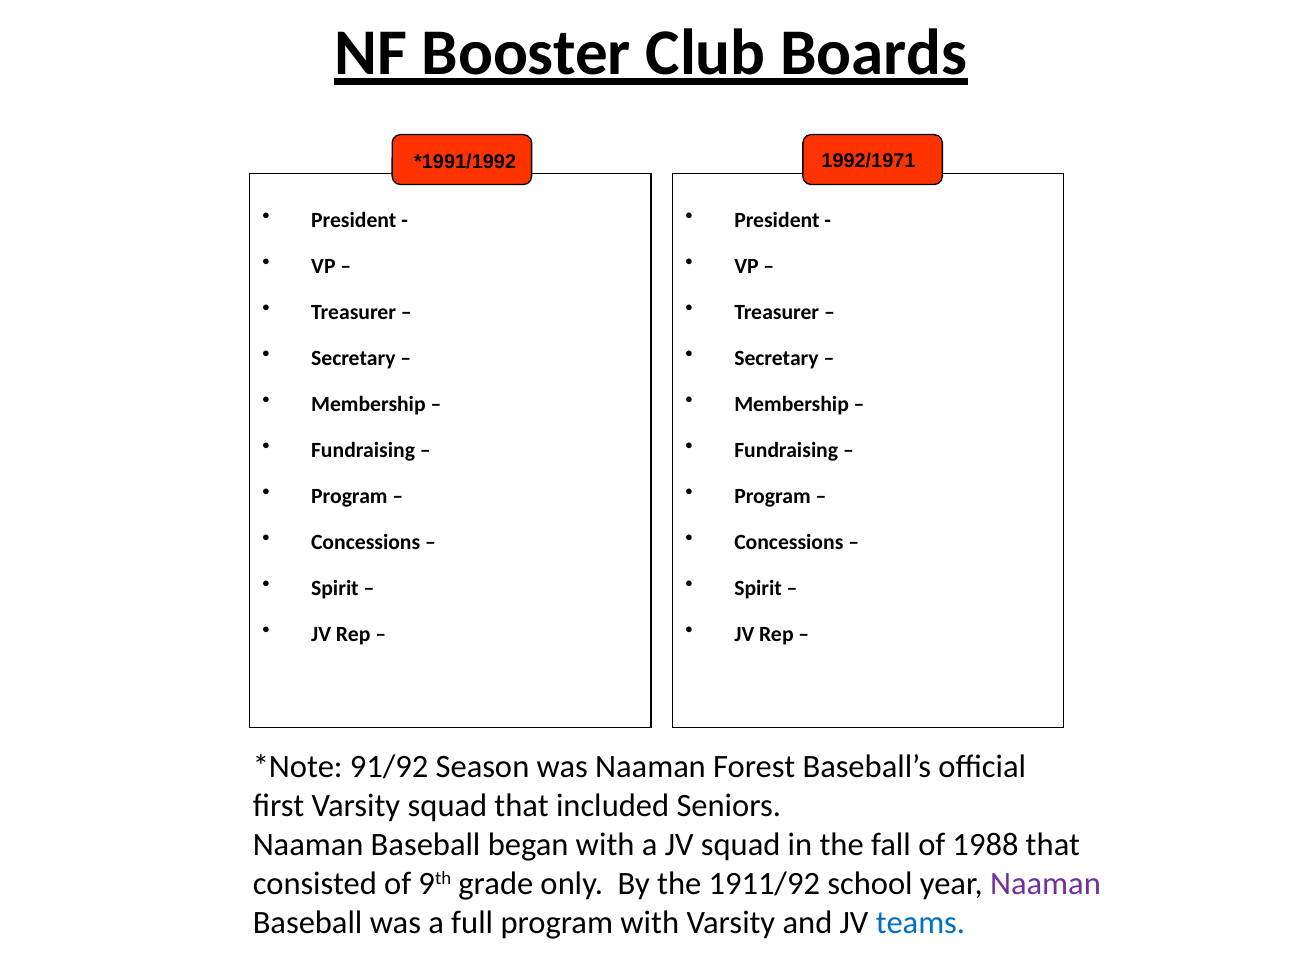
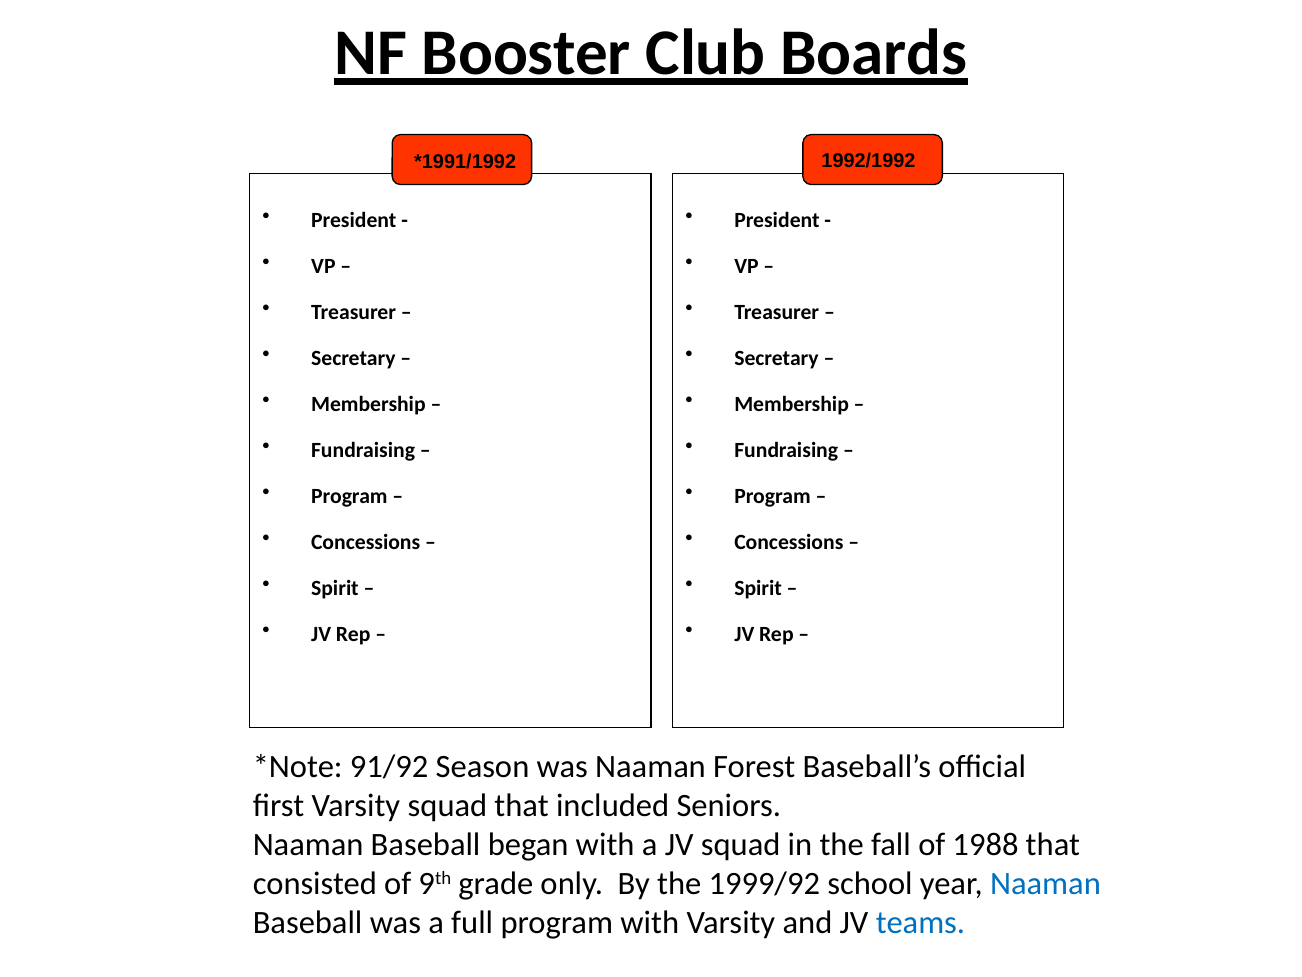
1992/1971: 1992/1971 -> 1992/1992 (868, 161)
1911/92: 1911/92 -> 1999/92 (764, 883)
Naaman colour: purple -> blue (1045, 883)
